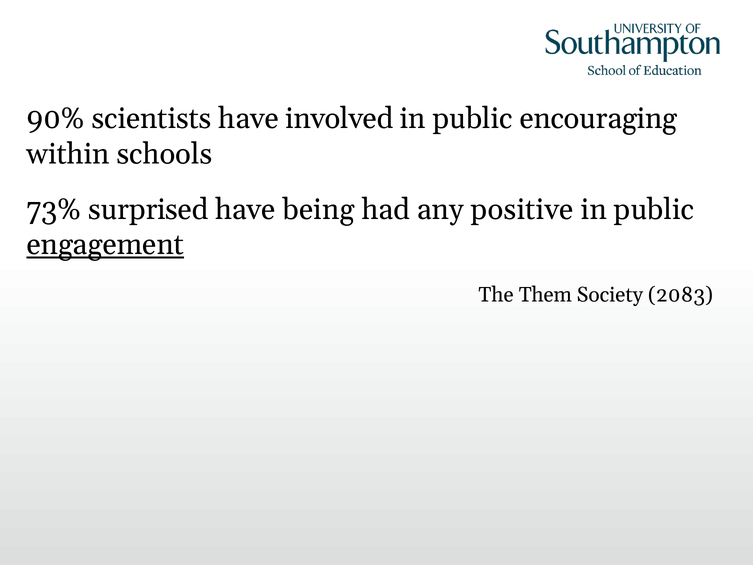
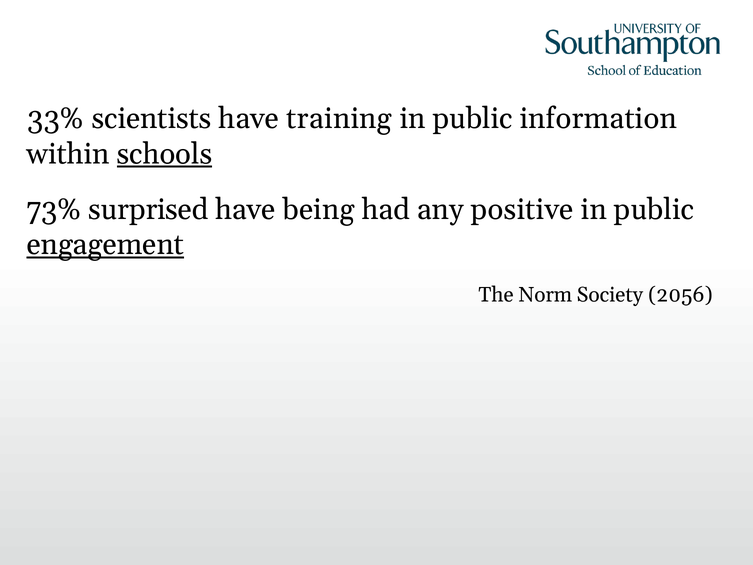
90%: 90% -> 33% (56, 119)
involved: involved -> training (339, 119)
encouraging: encouraging -> information (598, 119)
schools underline: none -> present (165, 154)
Them: Them -> Norm (545, 295)
2083: 2083 -> 2056 (680, 295)
